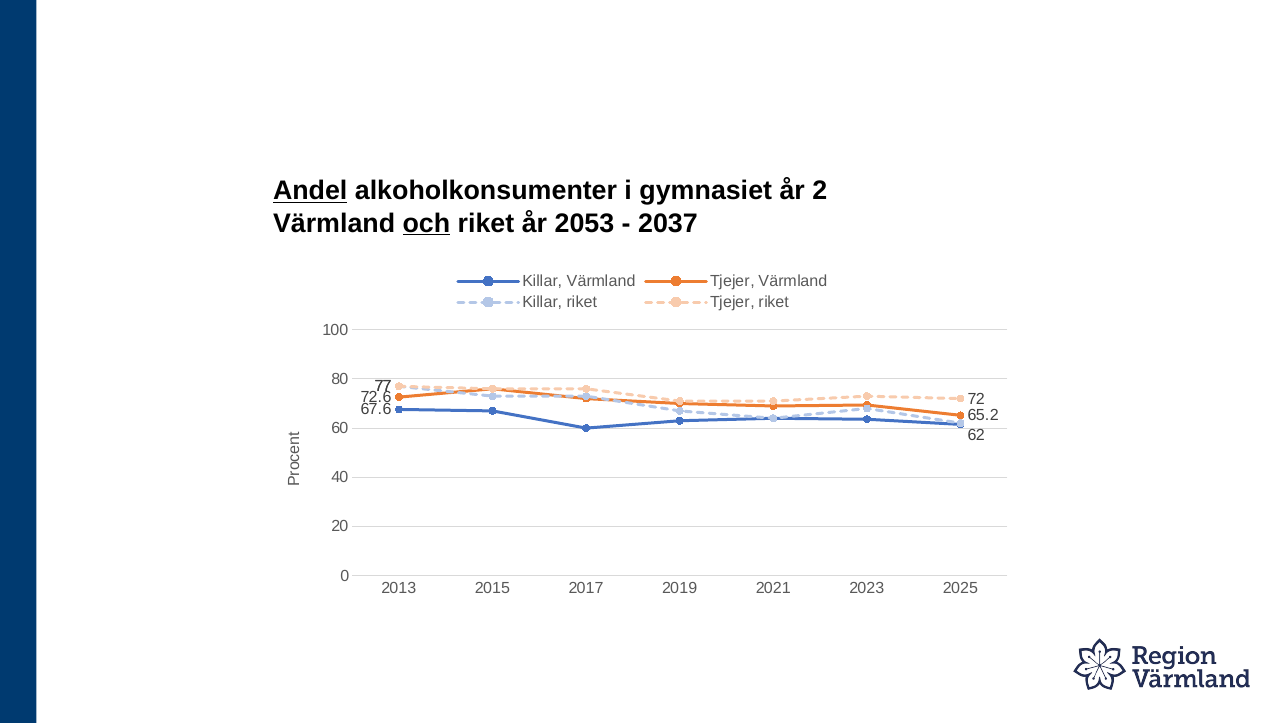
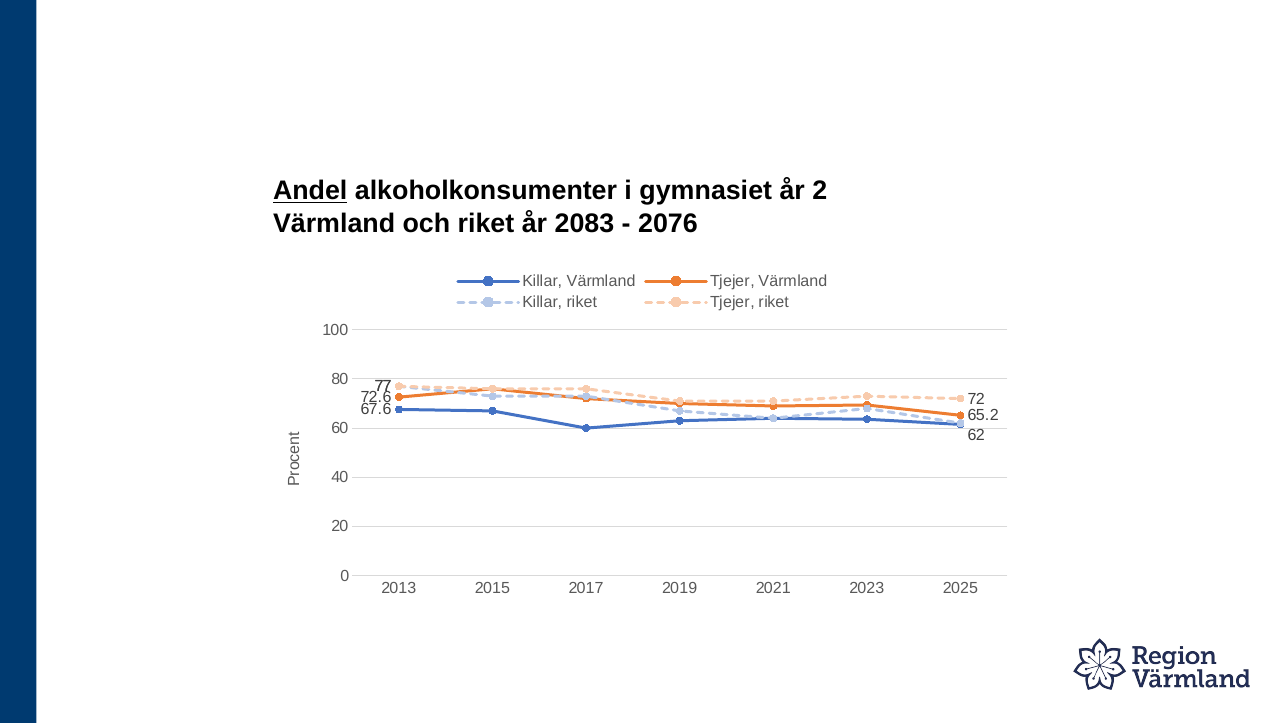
och underline: present -> none (426, 223)
2053: 2053 -> 2083 (584, 223)
2037: 2037 -> 2076 (668, 223)
